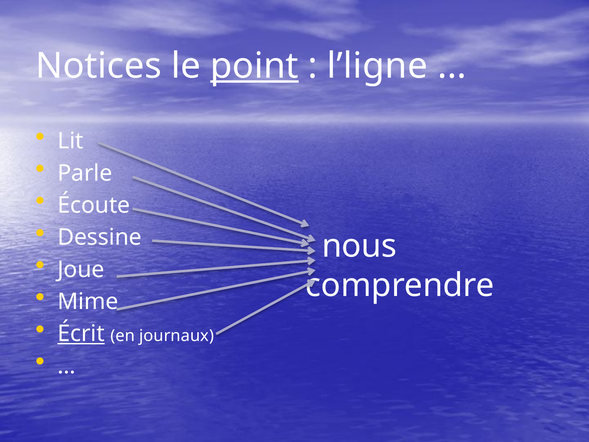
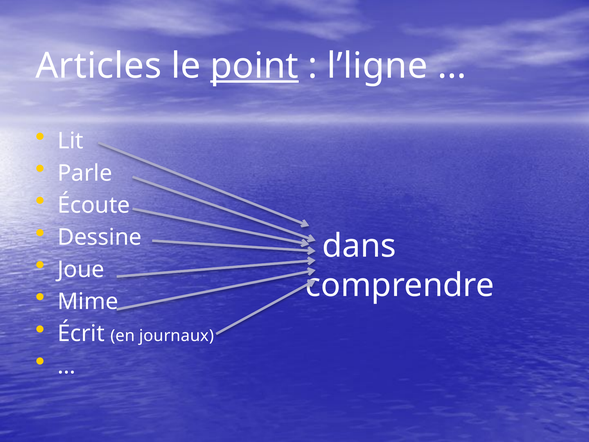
Notices: Notices -> Articles (98, 66)
nous: nous -> dans (359, 246)
Écrit underline: present -> none (81, 334)
